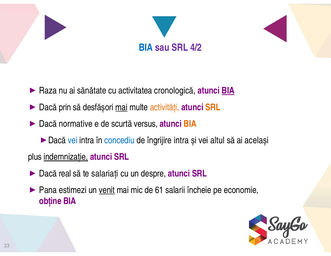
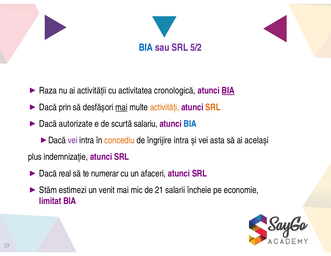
4/2: 4/2 -> 5/2 (196, 47)
sănătate: sănătate -> activității (92, 91)
normative: normative -> autorizate (76, 124)
versus: versus -> salariu (146, 124)
BIA colour: orange -> blue (190, 124)
vei colour: blue -> purple (73, 140)
concediu colour: blue -> orange (119, 140)
altul: altul -> asta (217, 140)
indemnizație underline: present -> none (66, 157)
salariați: salariați -> numerar (105, 173)
despre: despre -> afaceri (153, 173)
Pana: Pana -> Stăm (48, 190)
venit underline: present -> none (107, 190)
61: 61 -> 21 (159, 190)
obține: obține -> limitat (50, 201)
